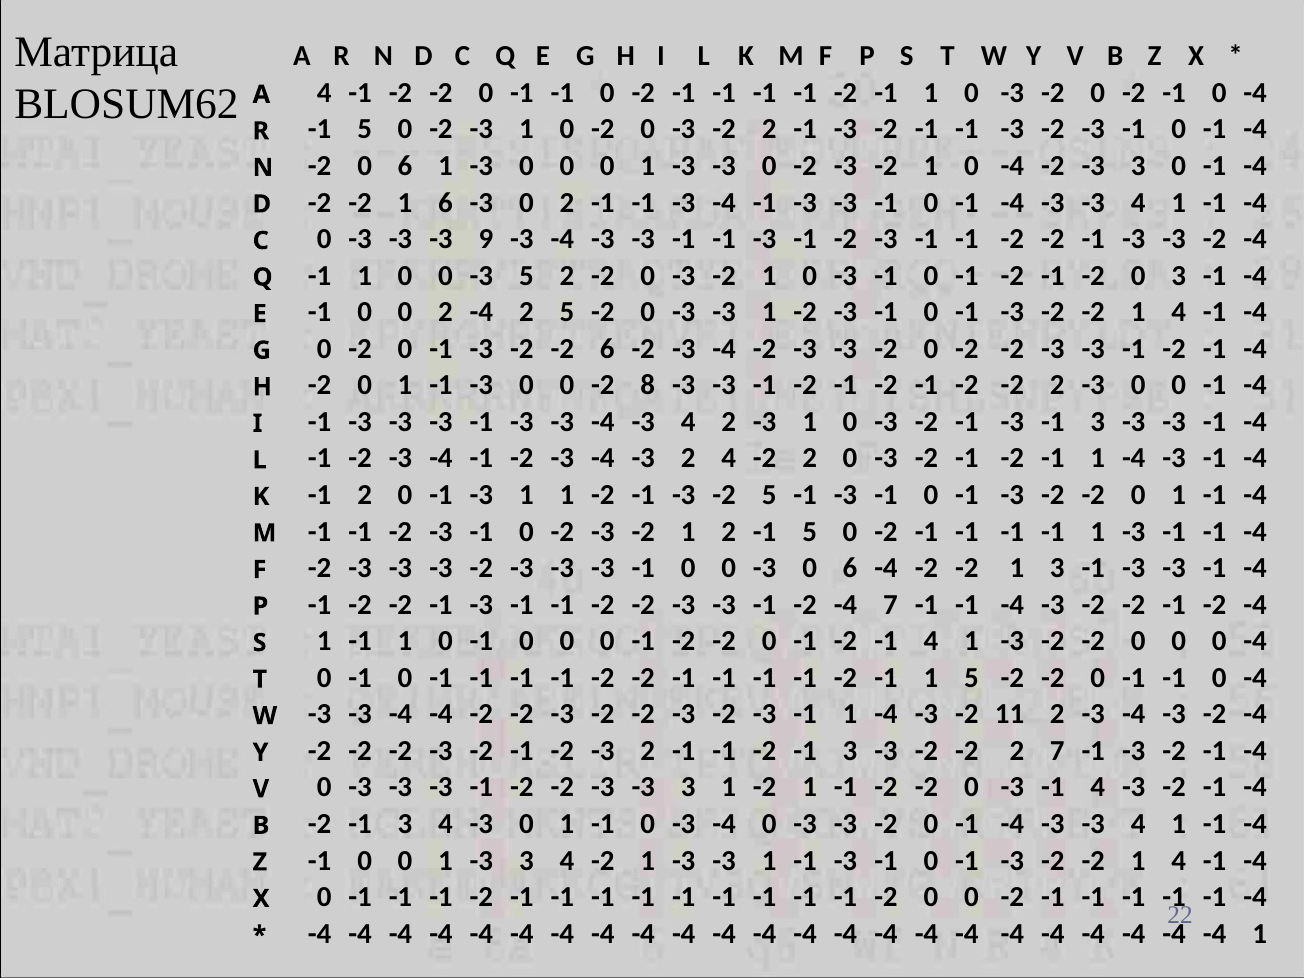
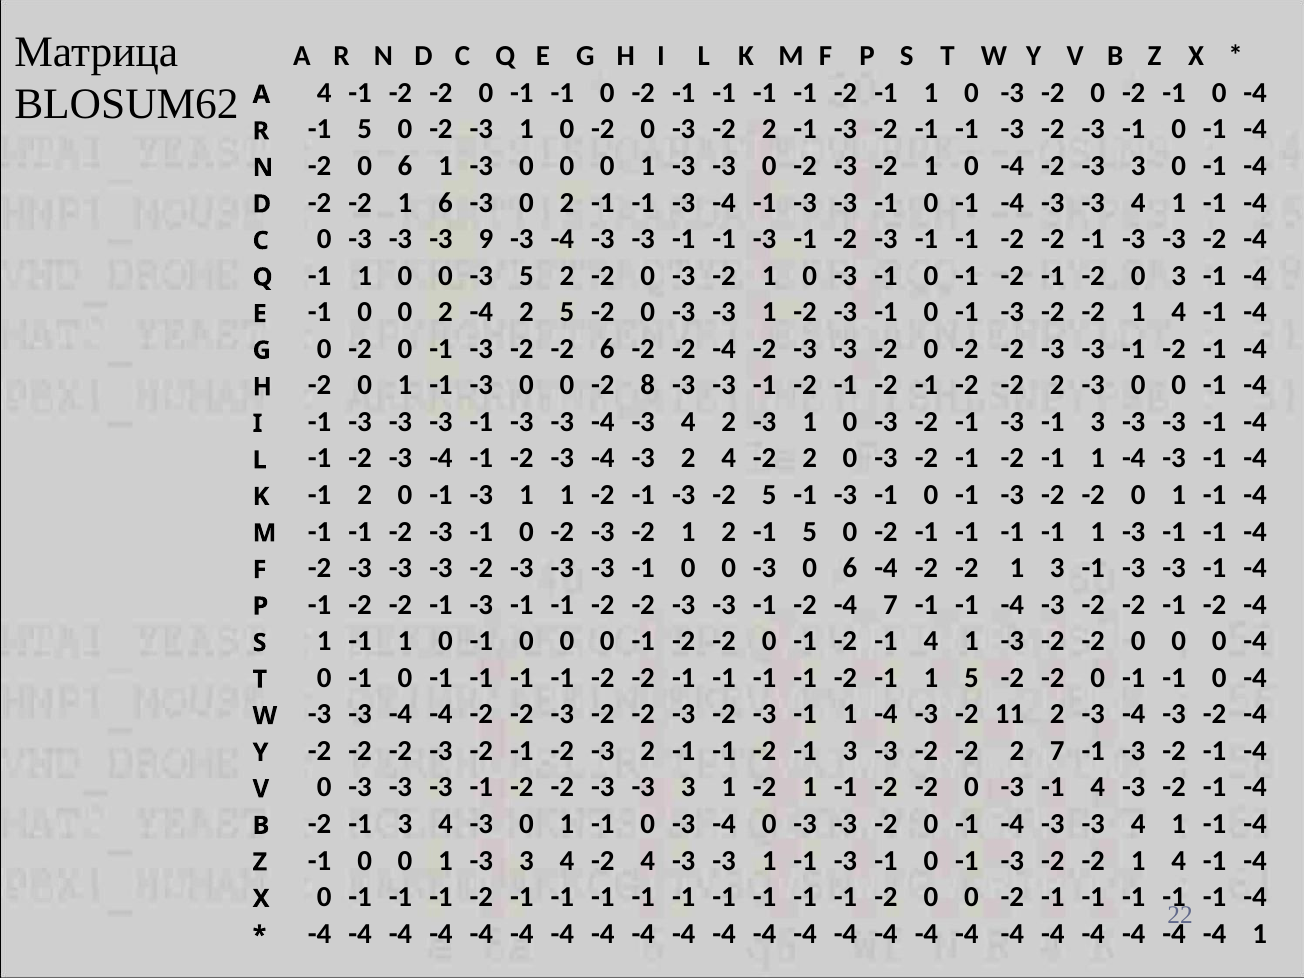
6 -2 -3: -3 -> -2 (684, 349)
4 -2 1: 1 -> 4 (648, 860)
